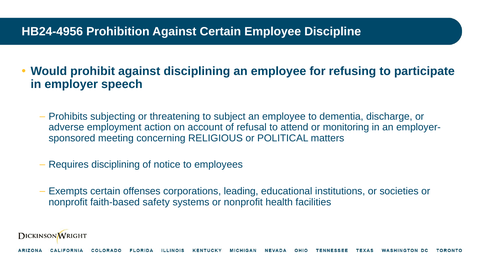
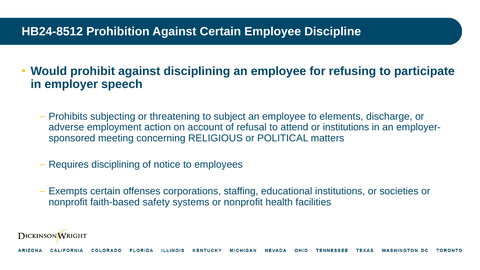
HB24-4956: HB24-4956 -> HB24-8512 (52, 32)
dementia: dementia -> elements (341, 117)
or monitoring: monitoring -> institutions (346, 127)
leading: leading -> staffing (241, 191)
